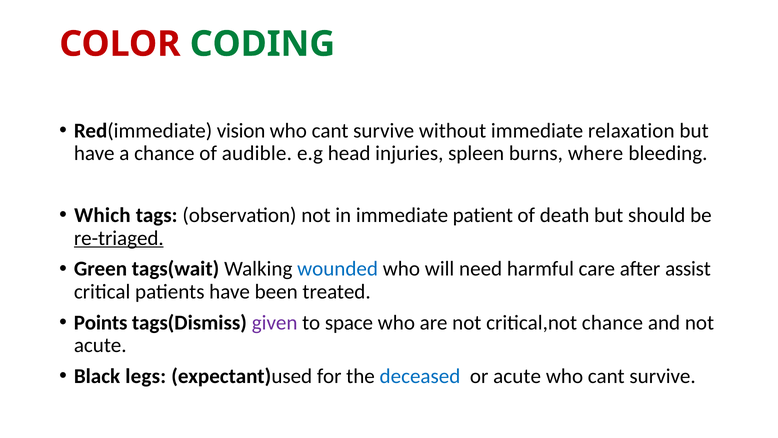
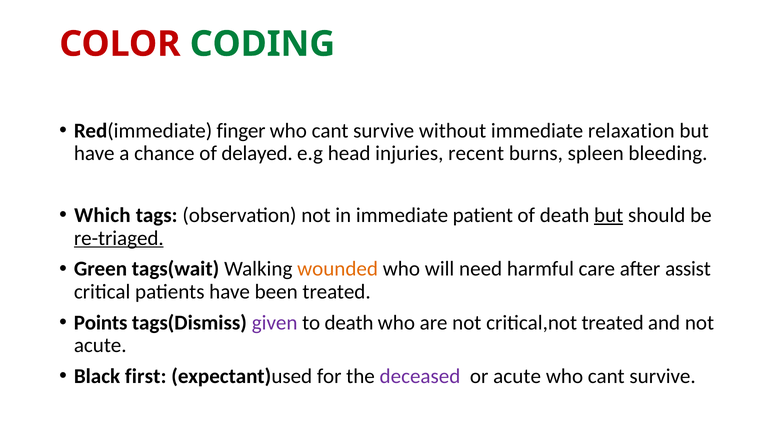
vision: vision -> finger (241, 131)
audible: audible -> delayed (257, 153)
spleen: spleen -> recent (476, 153)
where: where -> spleen (596, 153)
but underline: none -> present (609, 215)
wounded colour: blue -> orange (338, 269)
to space: space -> death (349, 322)
critical,not chance: chance -> treated (613, 322)
legs: legs -> first (146, 376)
deceased colour: blue -> purple (420, 376)
